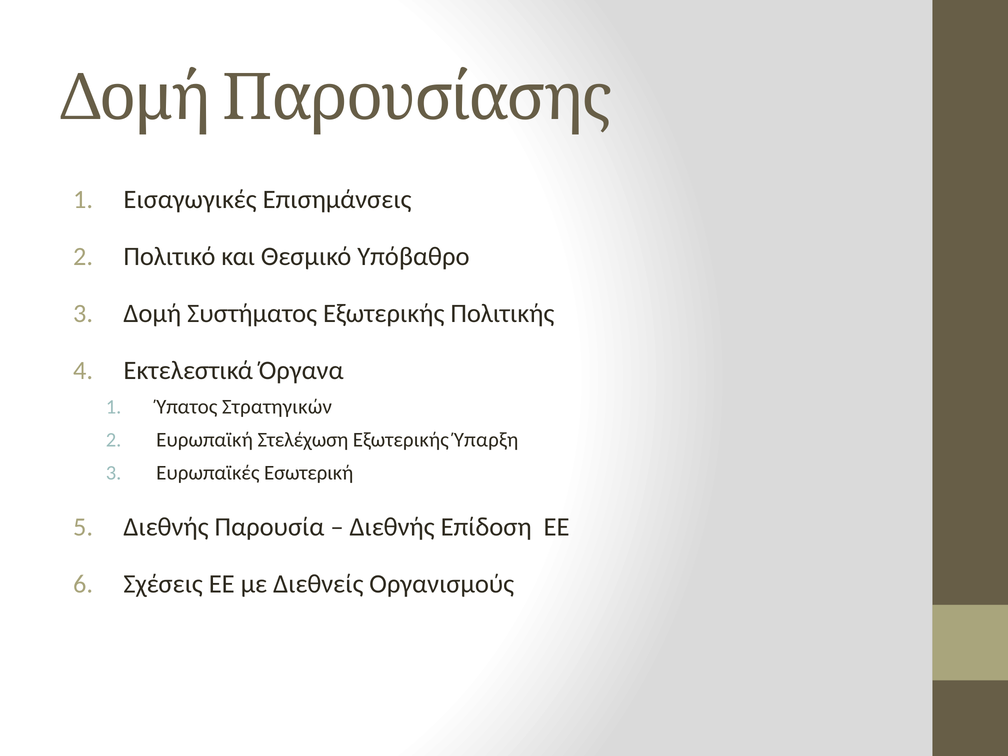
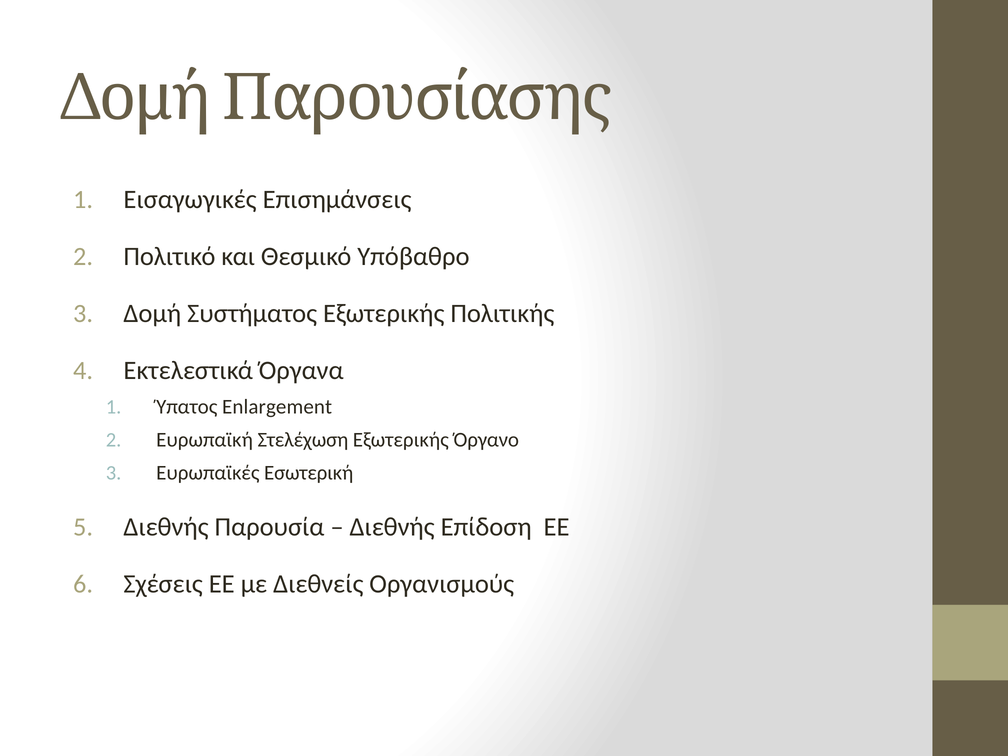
Στρατηγικών: Στρατηγικών -> Enlargement (277, 407)
Ύπαρξη: Ύπαρξη -> Όργανο (486, 440)
